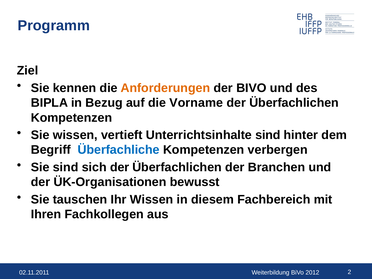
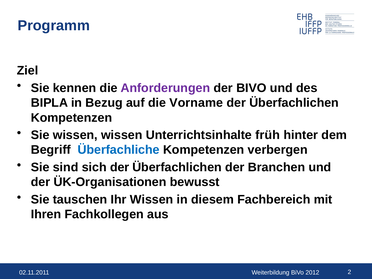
Anforderungen colour: orange -> purple (165, 88)
wissen vertieft: vertieft -> wissen (122, 135)
Unterrichtsinhalte sind: sind -> früh (268, 135)
